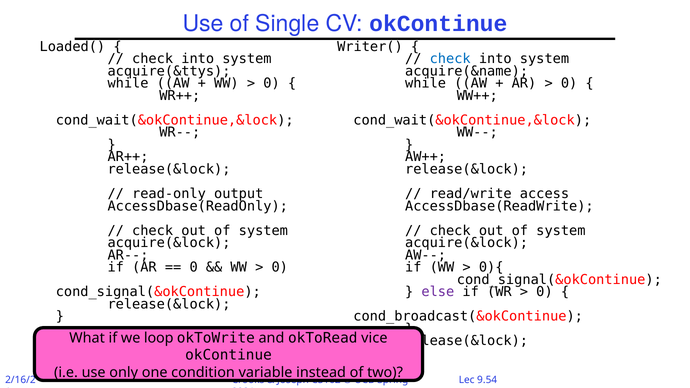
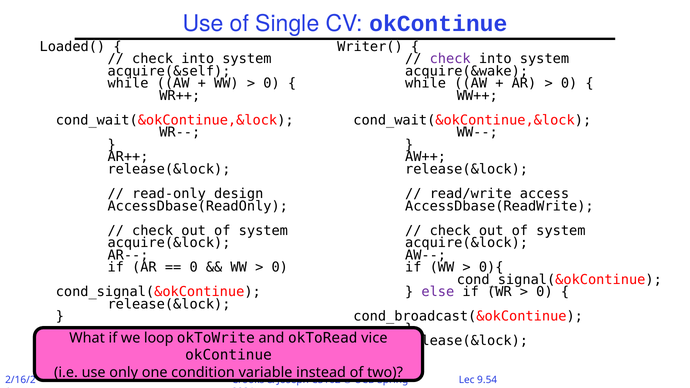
check colour: blue -> purple (450, 59)
acquire(&ttys: acquire(&ttys -> acquire(&self (169, 71)
acquire(&name: acquire(&name -> acquire(&wake (467, 71)
output: output -> design (239, 194)
